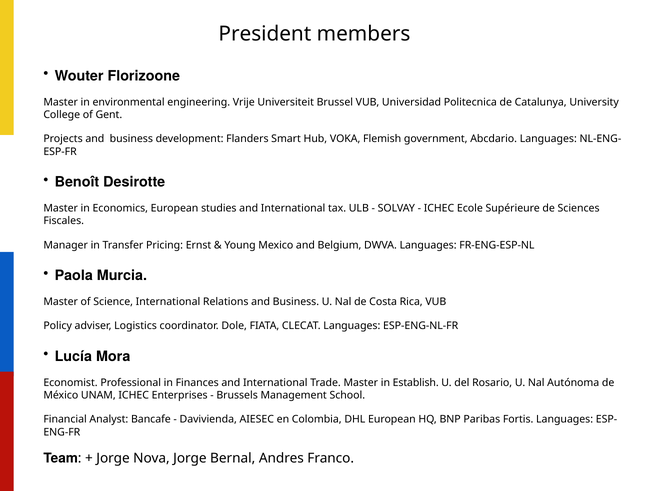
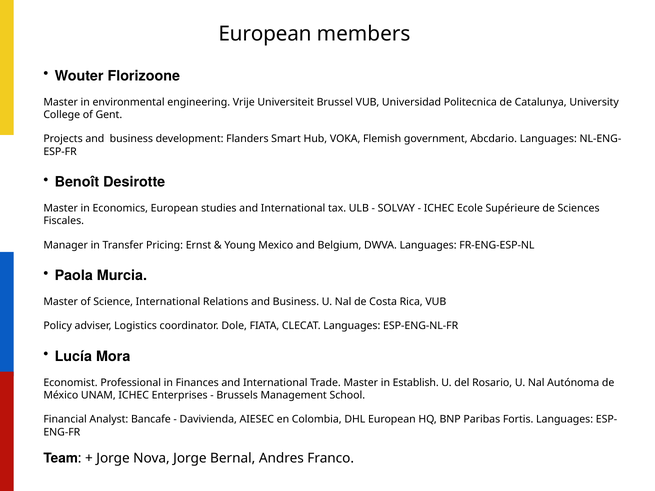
President: President -> European (265, 34)
